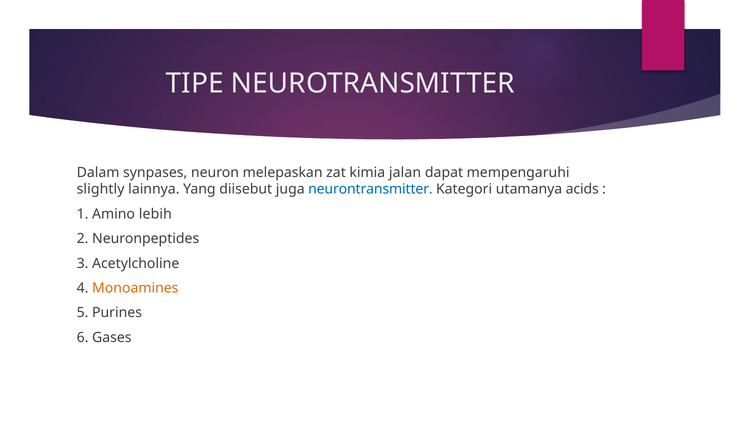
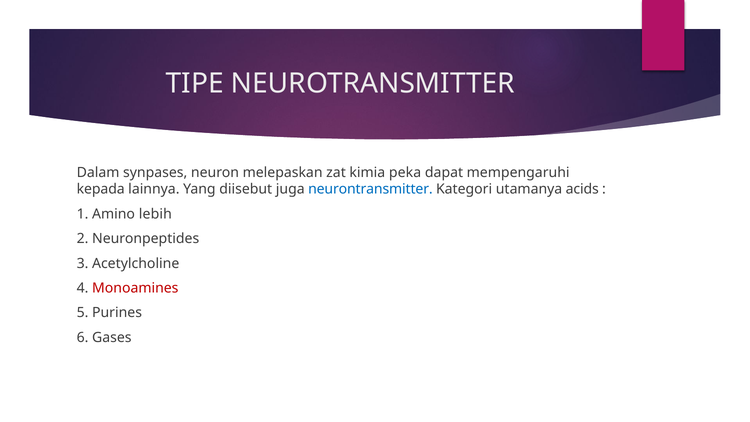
jalan: jalan -> peka (405, 172)
slightly: slightly -> kepada (101, 189)
Monoamines colour: orange -> red (135, 288)
